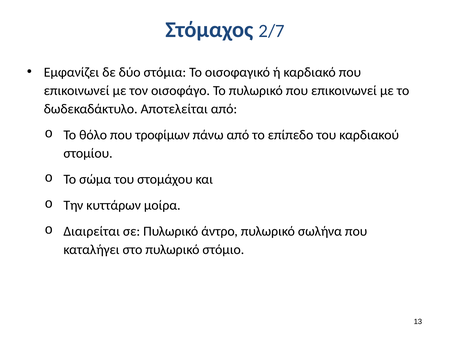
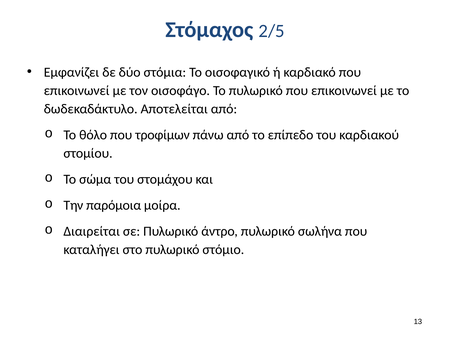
2/7: 2/7 -> 2/5 (272, 31)
κυττάρων: κυττάρων -> παρόμοια (114, 205)
